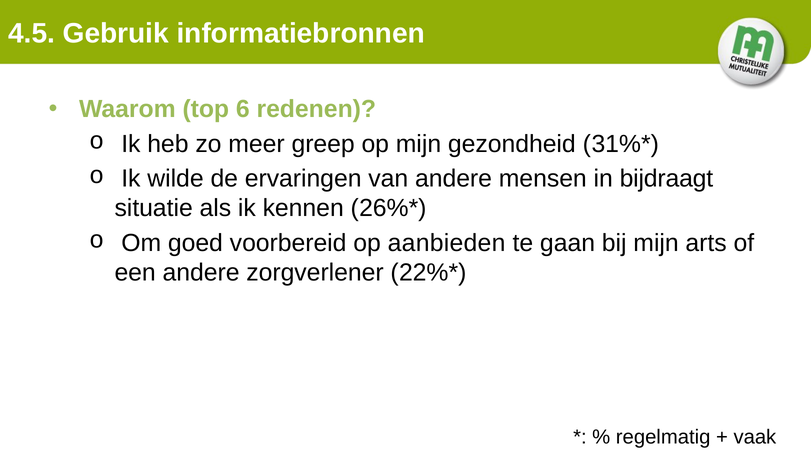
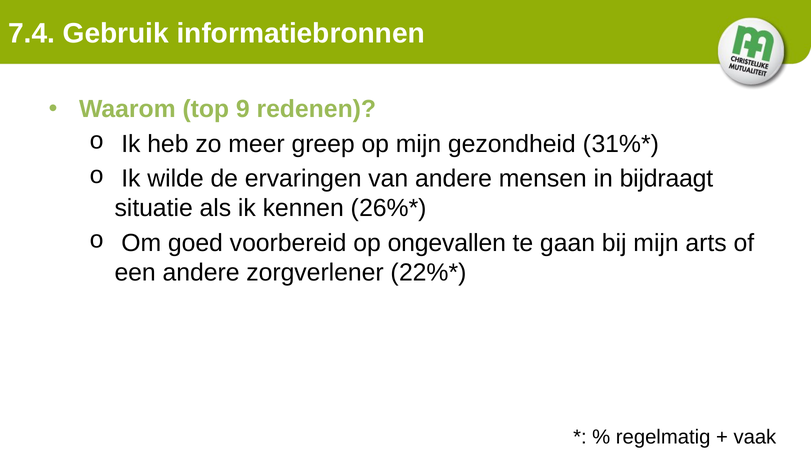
4.5: 4.5 -> 7.4 (32, 34)
6: 6 -> 9 (243, 109)
aanbieden: aanbieden -> ongevallen (447, 243)
